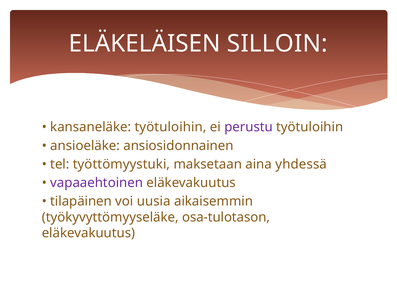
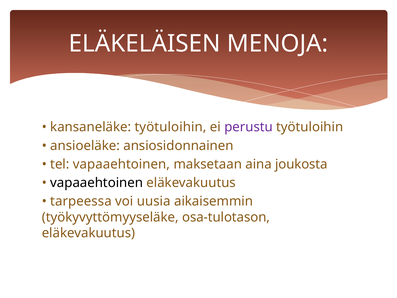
SILLOIN: SILLOIN -> MENOJA (277, 44)
tel työttömyystuki: työttömyystuki -> vapaaehtoinen (121, 164)
yhdessä: yhdessä -> joukosta (301, 164)
vapaaehtoinen colour: purple -> black (97, 183)
tilapäinen: tilapäinen -> tarpeessa (81, 201)
